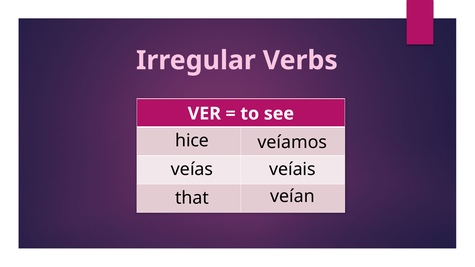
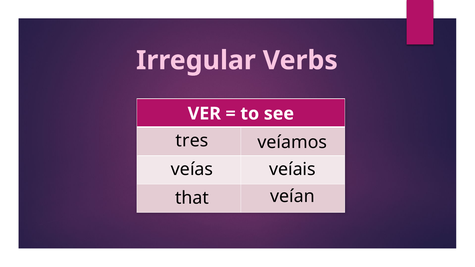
hice: hice -> tres (192, 141)
